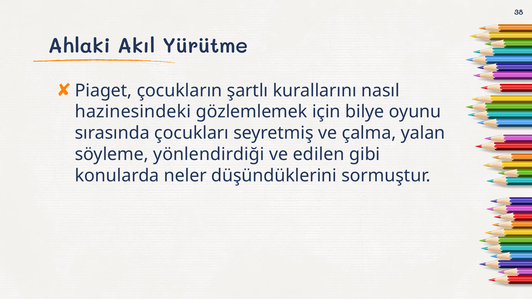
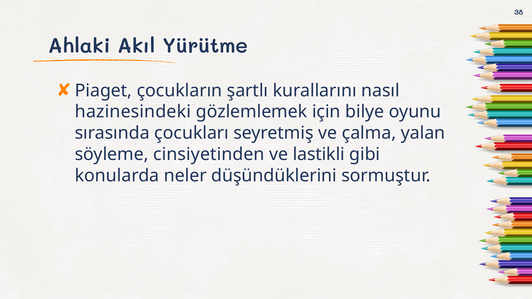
yönlendirdiği: yönlendirdiği -> cinsiyetinden (209, 154)
edilen: edilen -> lastikli (319, 154)
